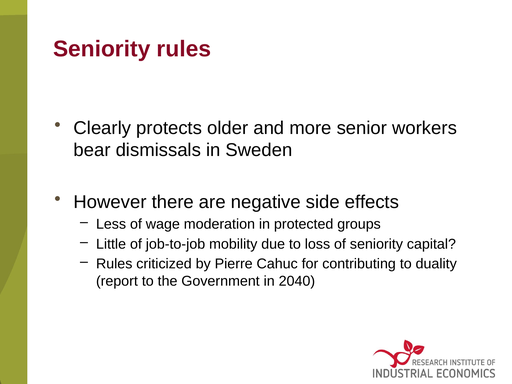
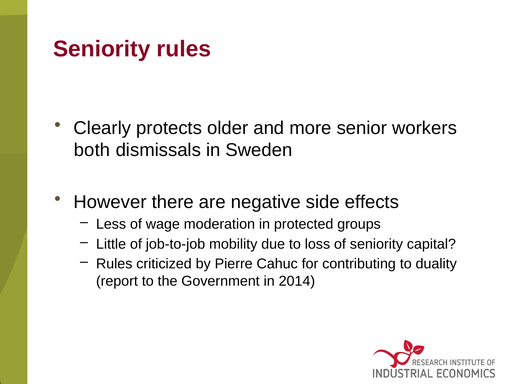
bear: bear -> both (92, 150)
2040: 2040 -> 2014 (297, 281)
